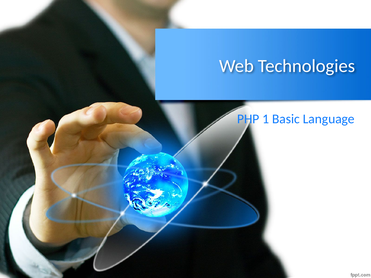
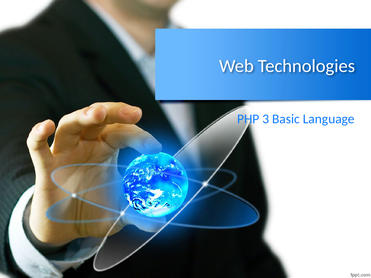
1: 1 -> 3 (266, 119)
